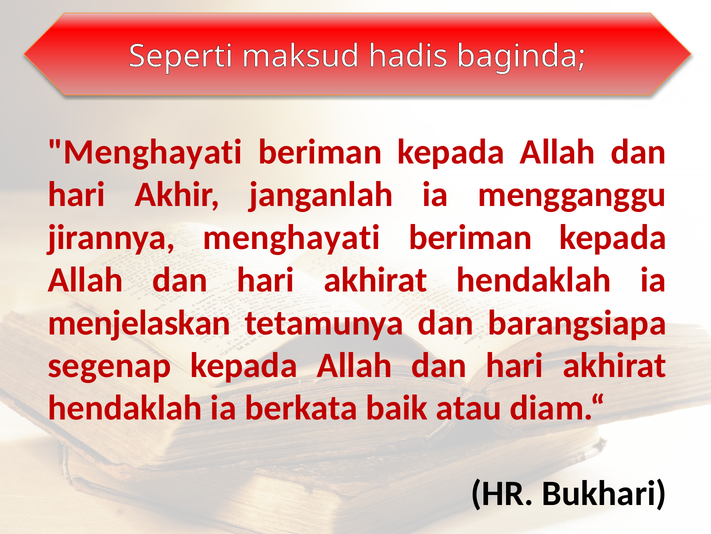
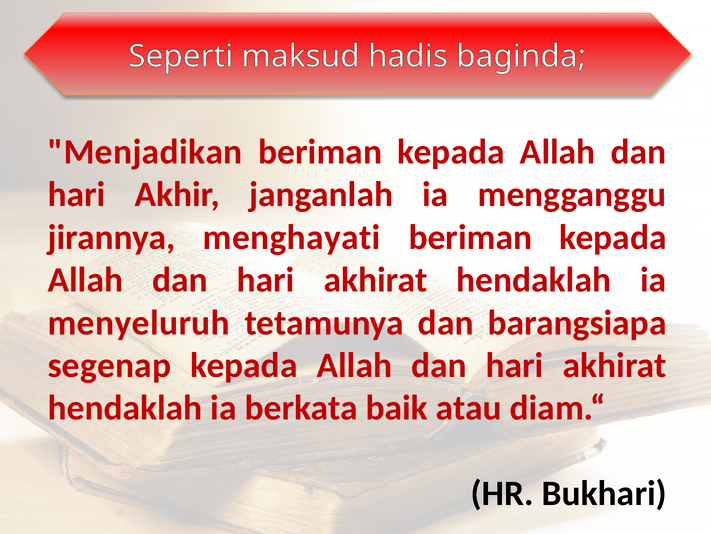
Menghayati: Menghayati -> Menjadikan (145, 152)
menjelaskan: menjelaskan -> menyeluruh (139, 322)
